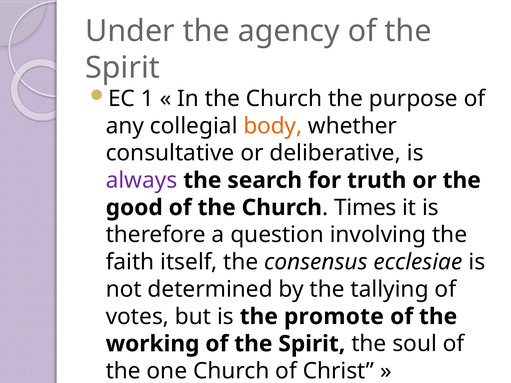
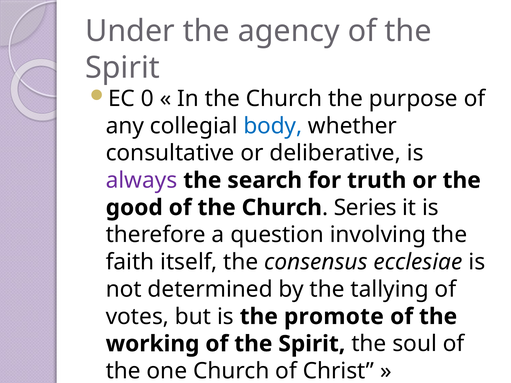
1: 1 -> 0 (147, 99)
body colour: orange -> blue (273, 126)
Times: Times -> Series (365, 208)
